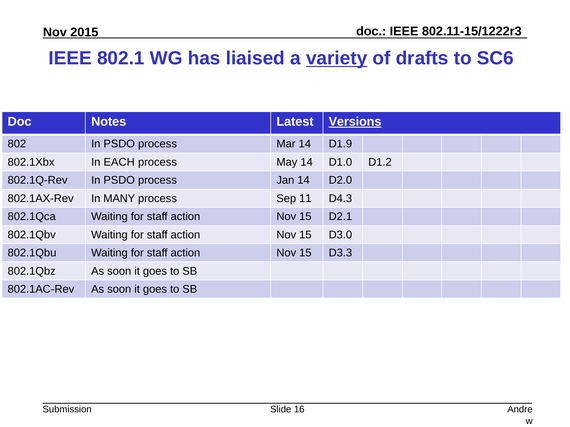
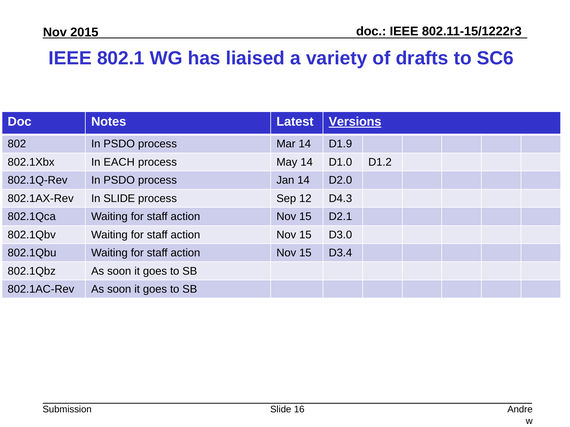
variety underline: present -> none (337, 58)
In MANY: MANY -> SLIDE (119, 199)
11: 11 -> 12 (305, 199)
D3.3: D3.3 -> D3.4 (340, 253)
